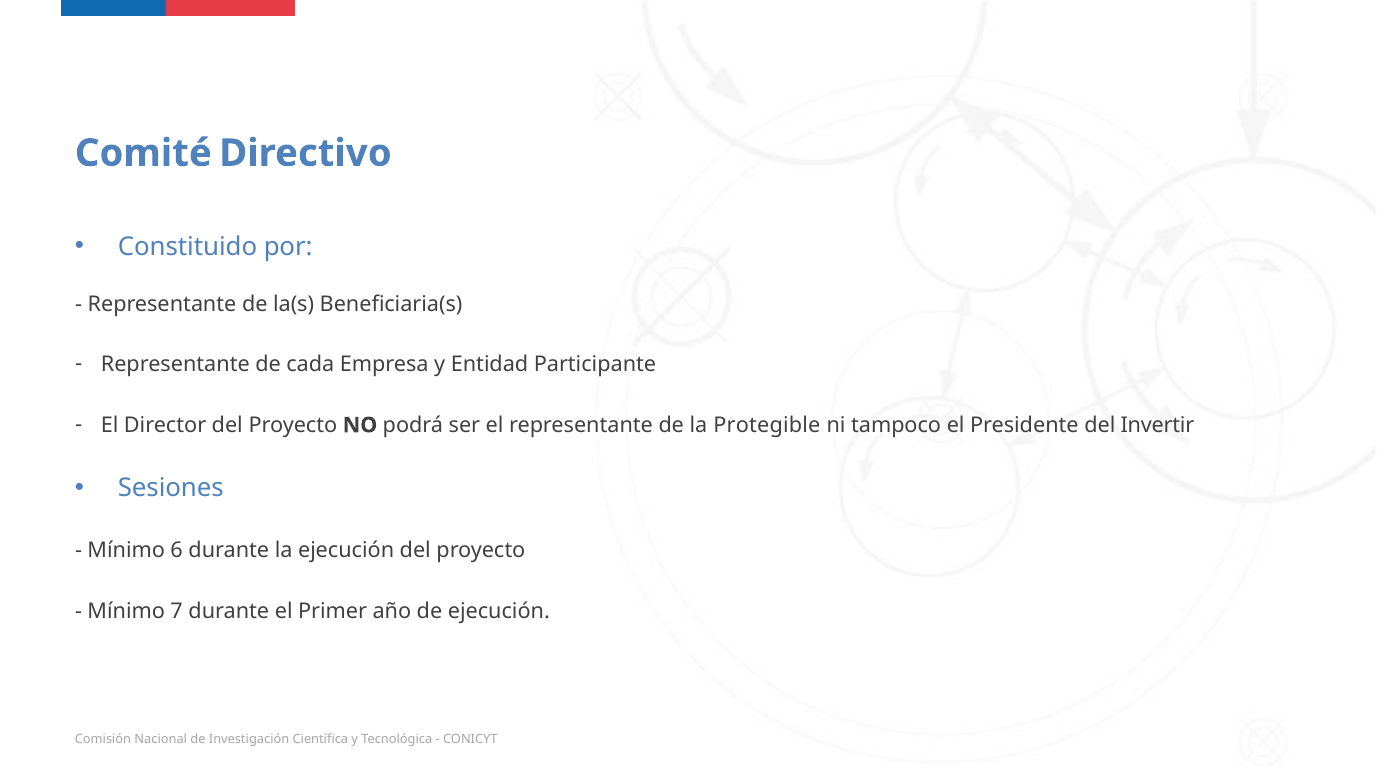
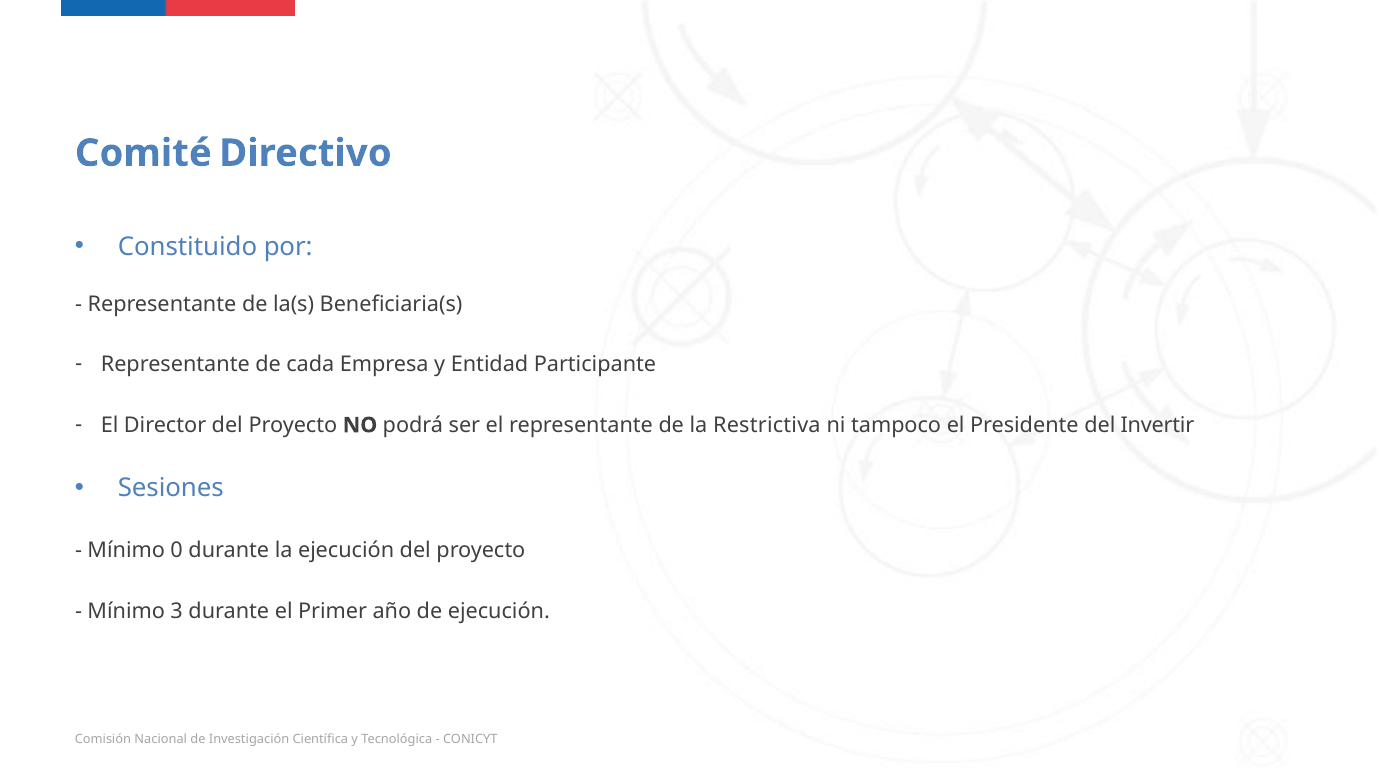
Protegible: Protegible -> Restrictiva (767, 425)
6: 6 -> 0 (177, 550)
7: 7 -> 3 (177, 611)
